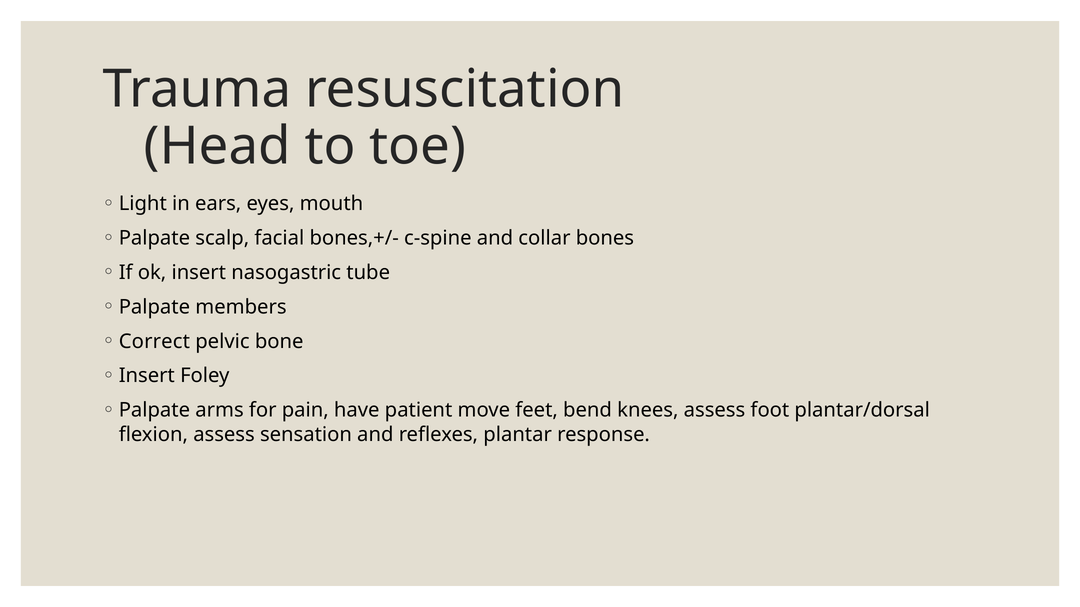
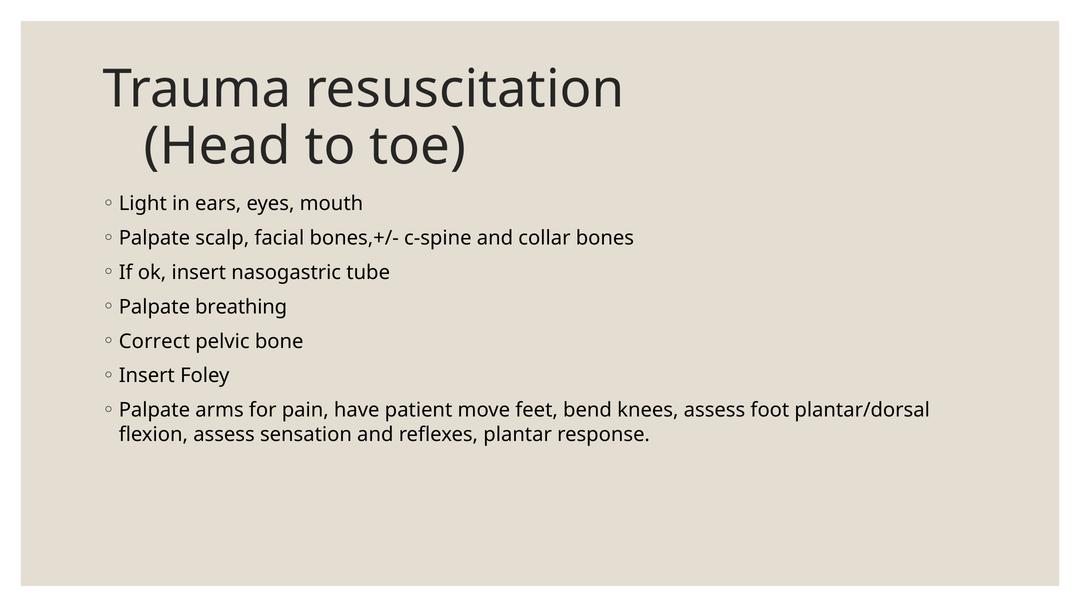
members: members -> breathing (241, 307)
